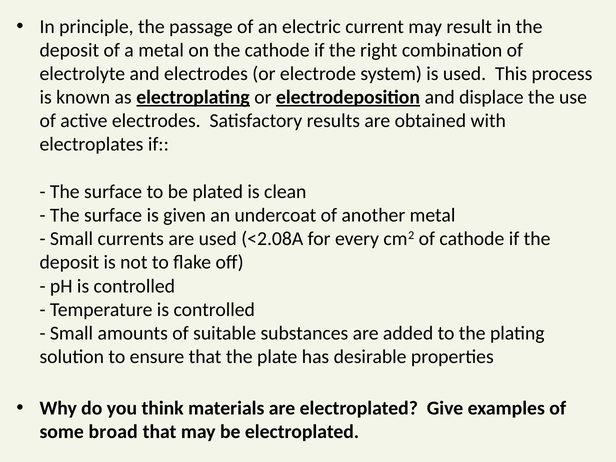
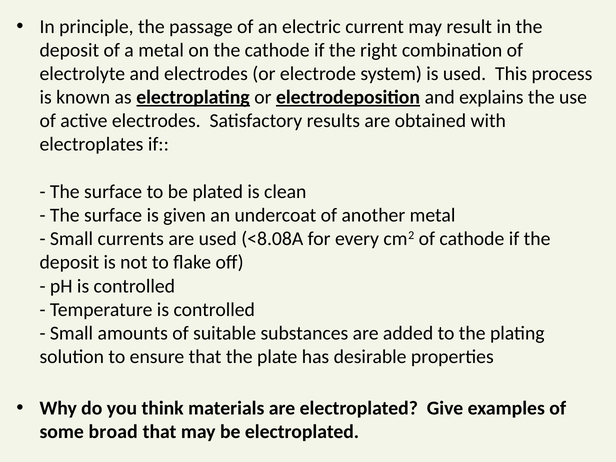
displace: displace -> explains (491, 97)
<2.08A: <2.08A -> <8.08A (272, 239)
